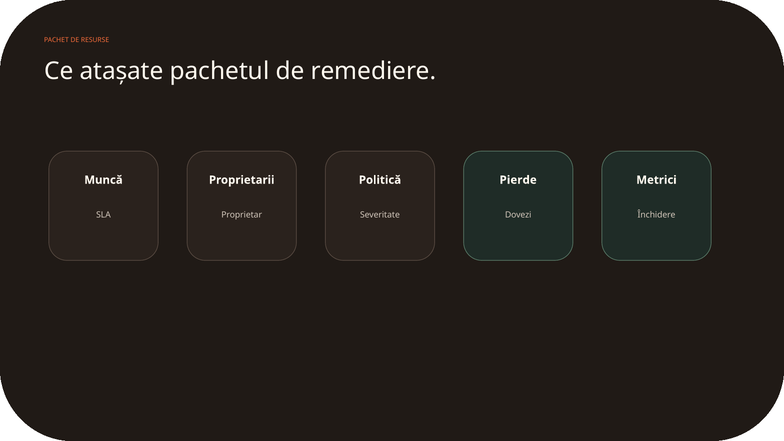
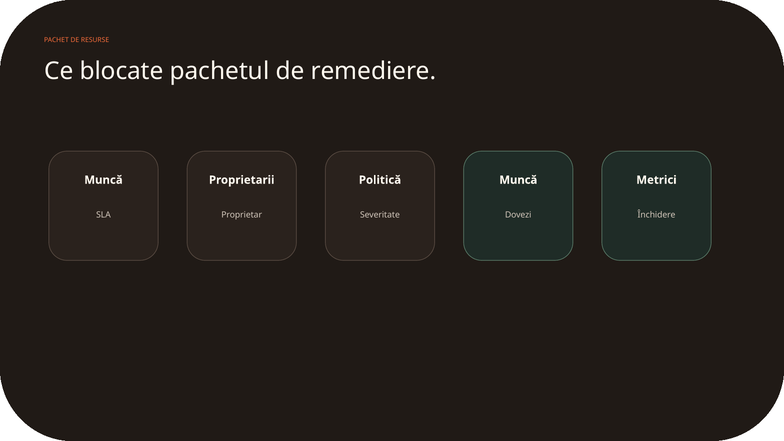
atașate: atașate -> blocate (122, 71)
Pierde: Pierde -> Muncă (518, 180)
